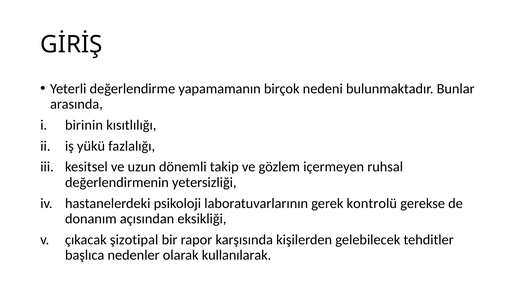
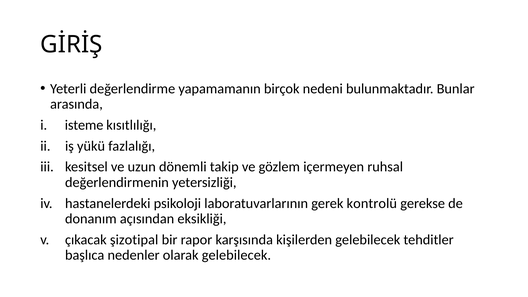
birinin: birinin -> isteme (84, 125)
olarak kullanılarak: kullanılarak -> gelebilecek (236, 255)
